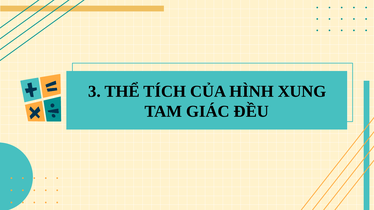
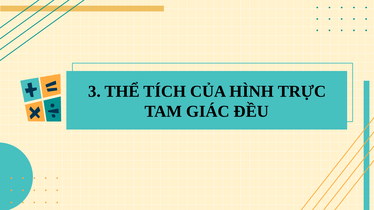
XUNG: XUNG -> TRỰC (302, 92)
